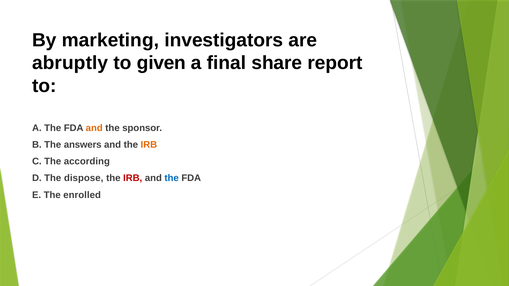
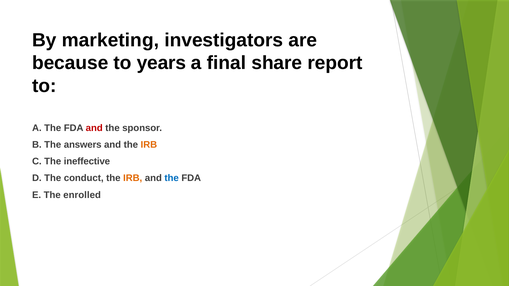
abruptly: abruptly -> because (70, 63)
given: given -> years (161, 63)
and colour: orange -> red (94, 128)
according: according -> ineffective (87, 162)
dispose: dispose -> conduct (84, 178)
IRB colour: red -> orange (133, 178)
